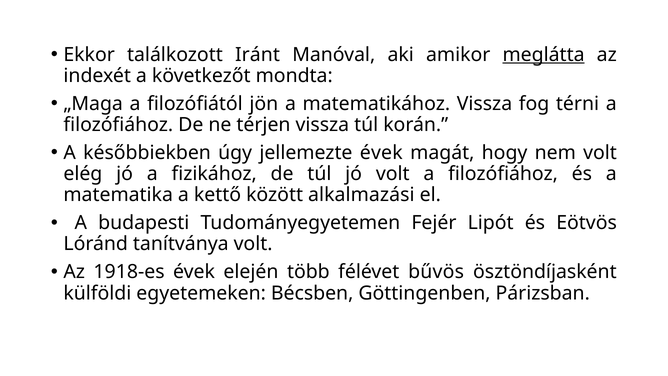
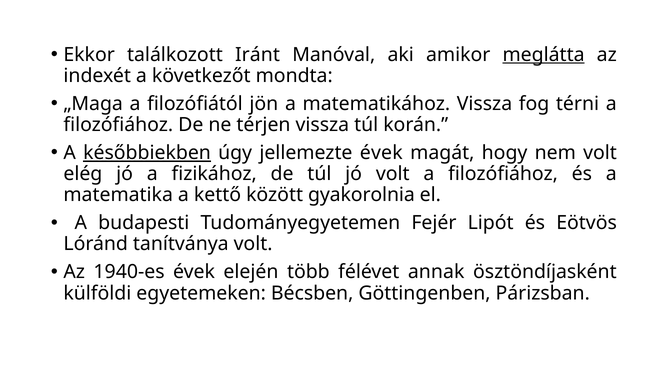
későbbiekben underline: none -> present (147, 153)
alkalmazási: alkalmazási -> gyakorolnia (361, 195)
1918-es: 1918-es -> 1940-es (129, 272)
bűvös: bűvös -> annak (436, 272)
